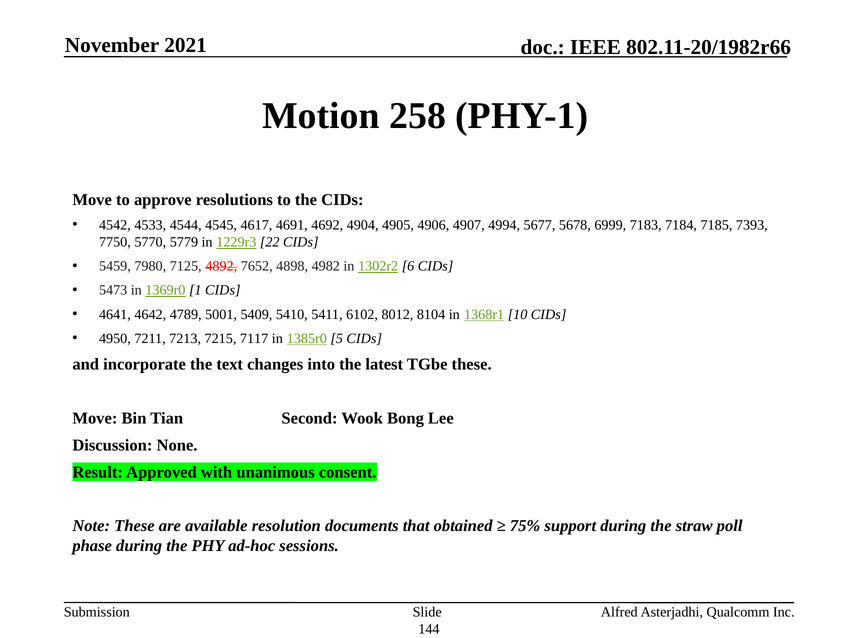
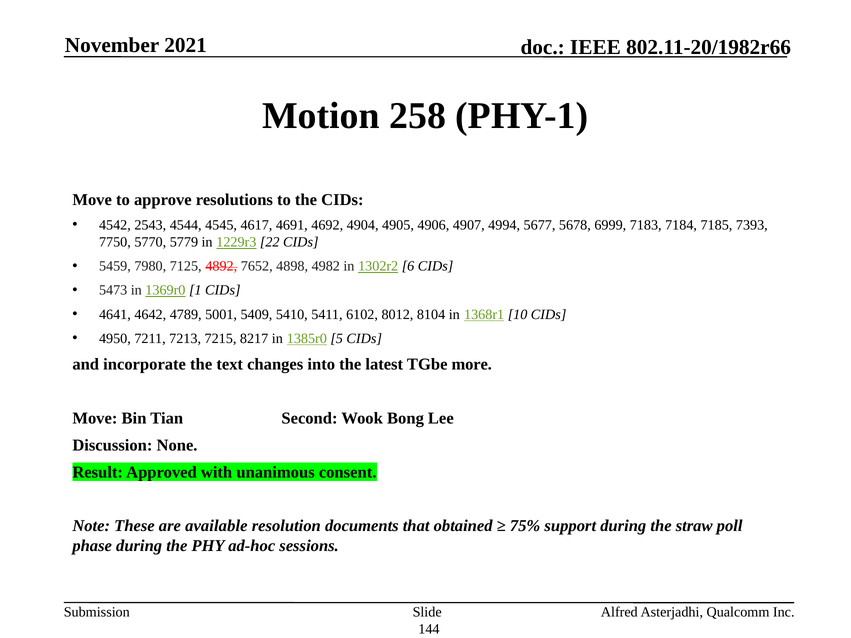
4533: 4533 -> 2543 (150, 225)
7117: 7117 -> 8217 (254, 339)
TGbe these: these -> more (472, 364)
